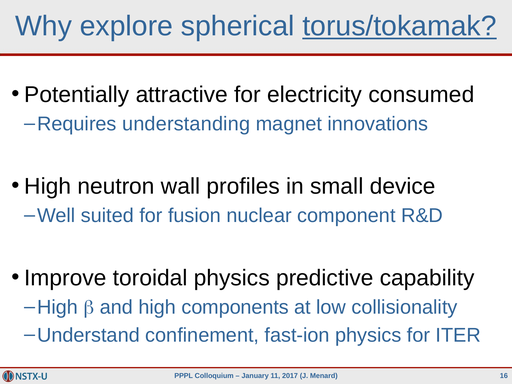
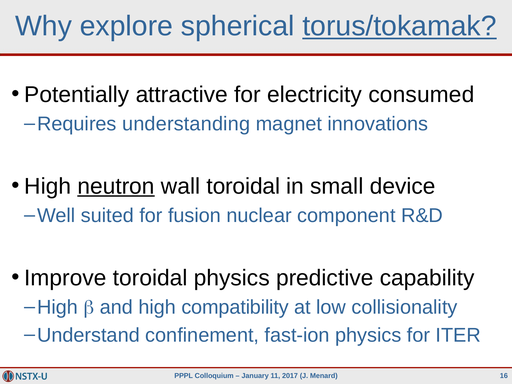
neutron underline: none -> present (116, 186)
wall profiles: profiles -> toroidal (243, 186)
components: components -> compatibility (235, 307)
